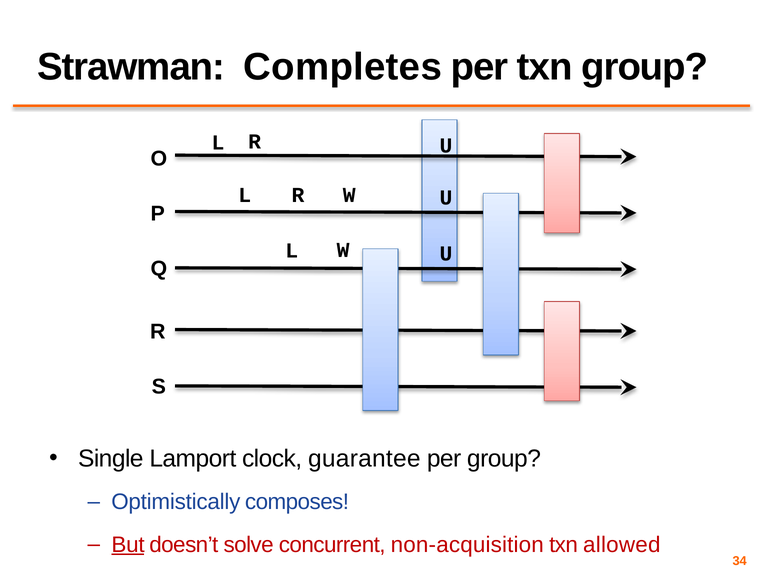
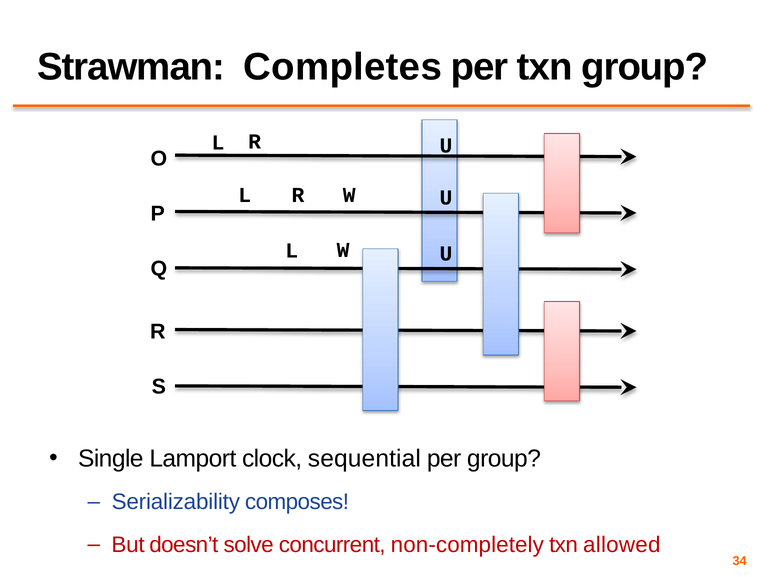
guarantee: guarantee -> sequential (364, 459)
Optimistically: Optimistically -> Serializability (176, 502)
But underline: present -> none (128, 544)
non-acquisition: non-acquisition -> non-completely (467, 544)
